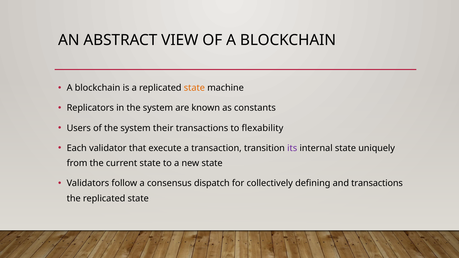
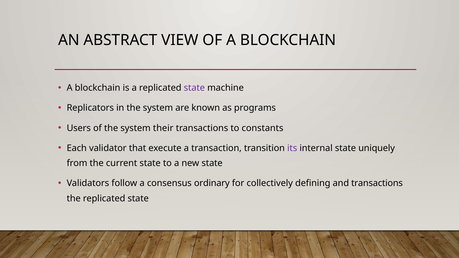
state colour: orange -> purple (194, 88)
constants: constants -> programs (255, 108)
flexability: flexability -> constants (263, 128)
dispatch: dispatch -> ordinary (212, 183)
